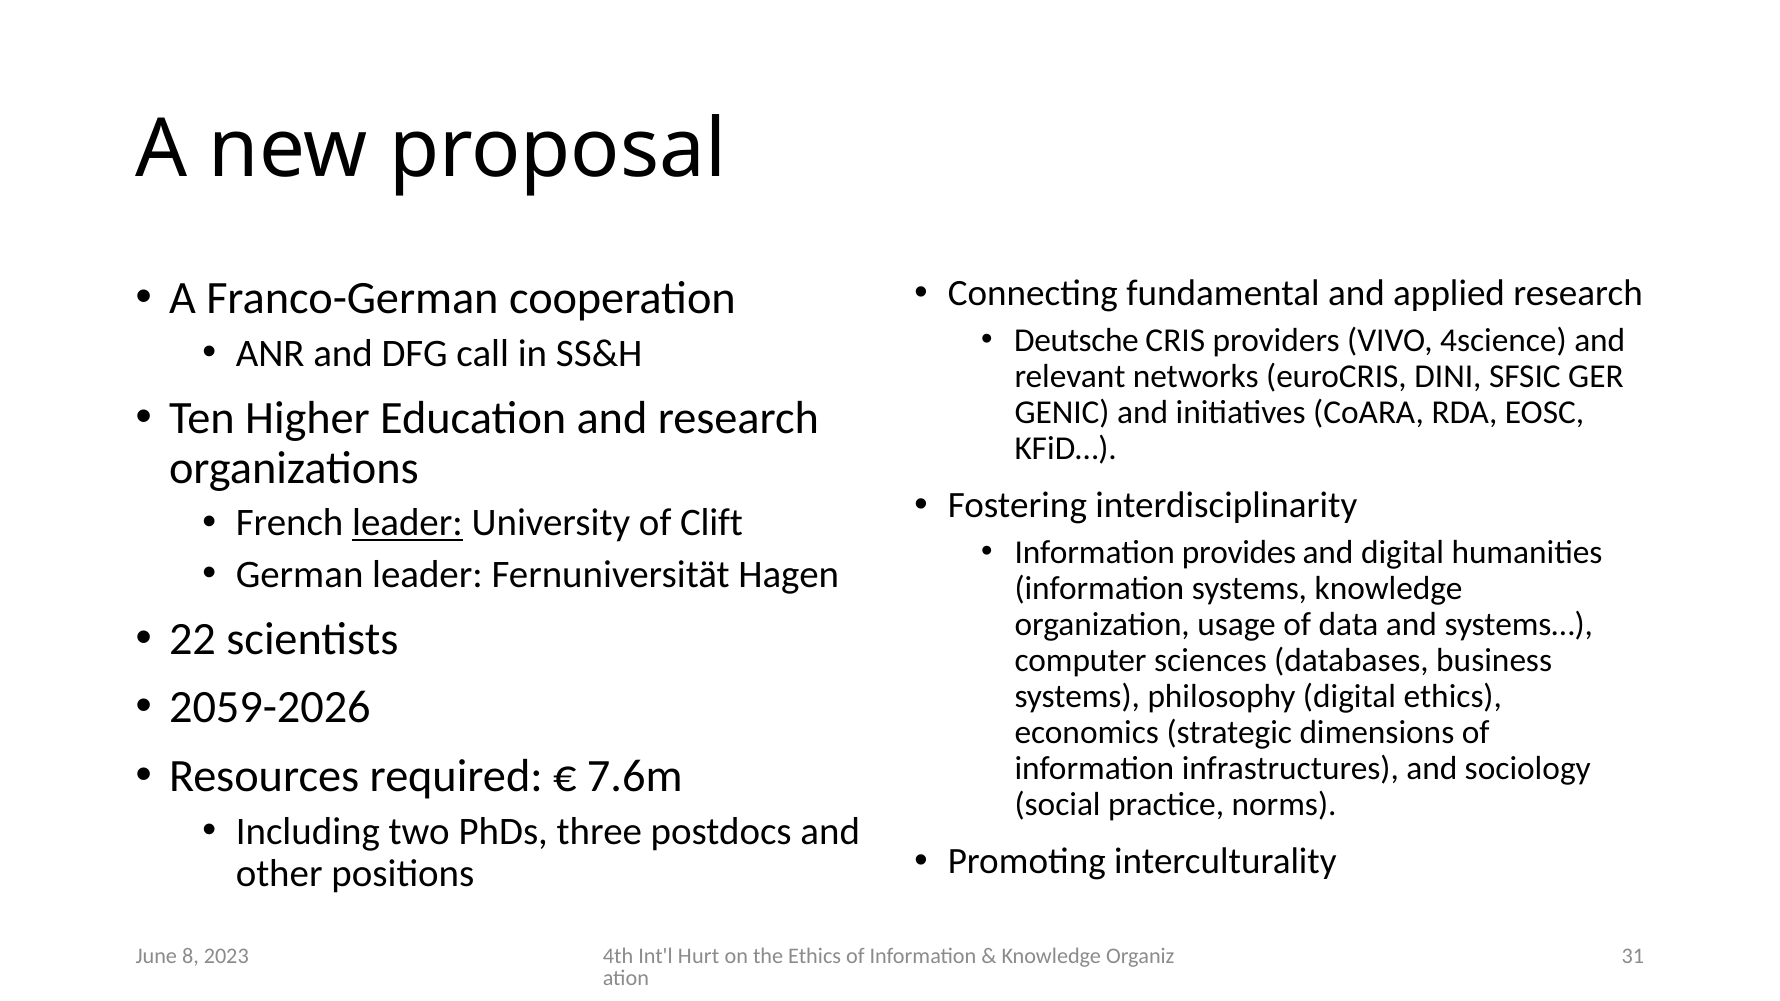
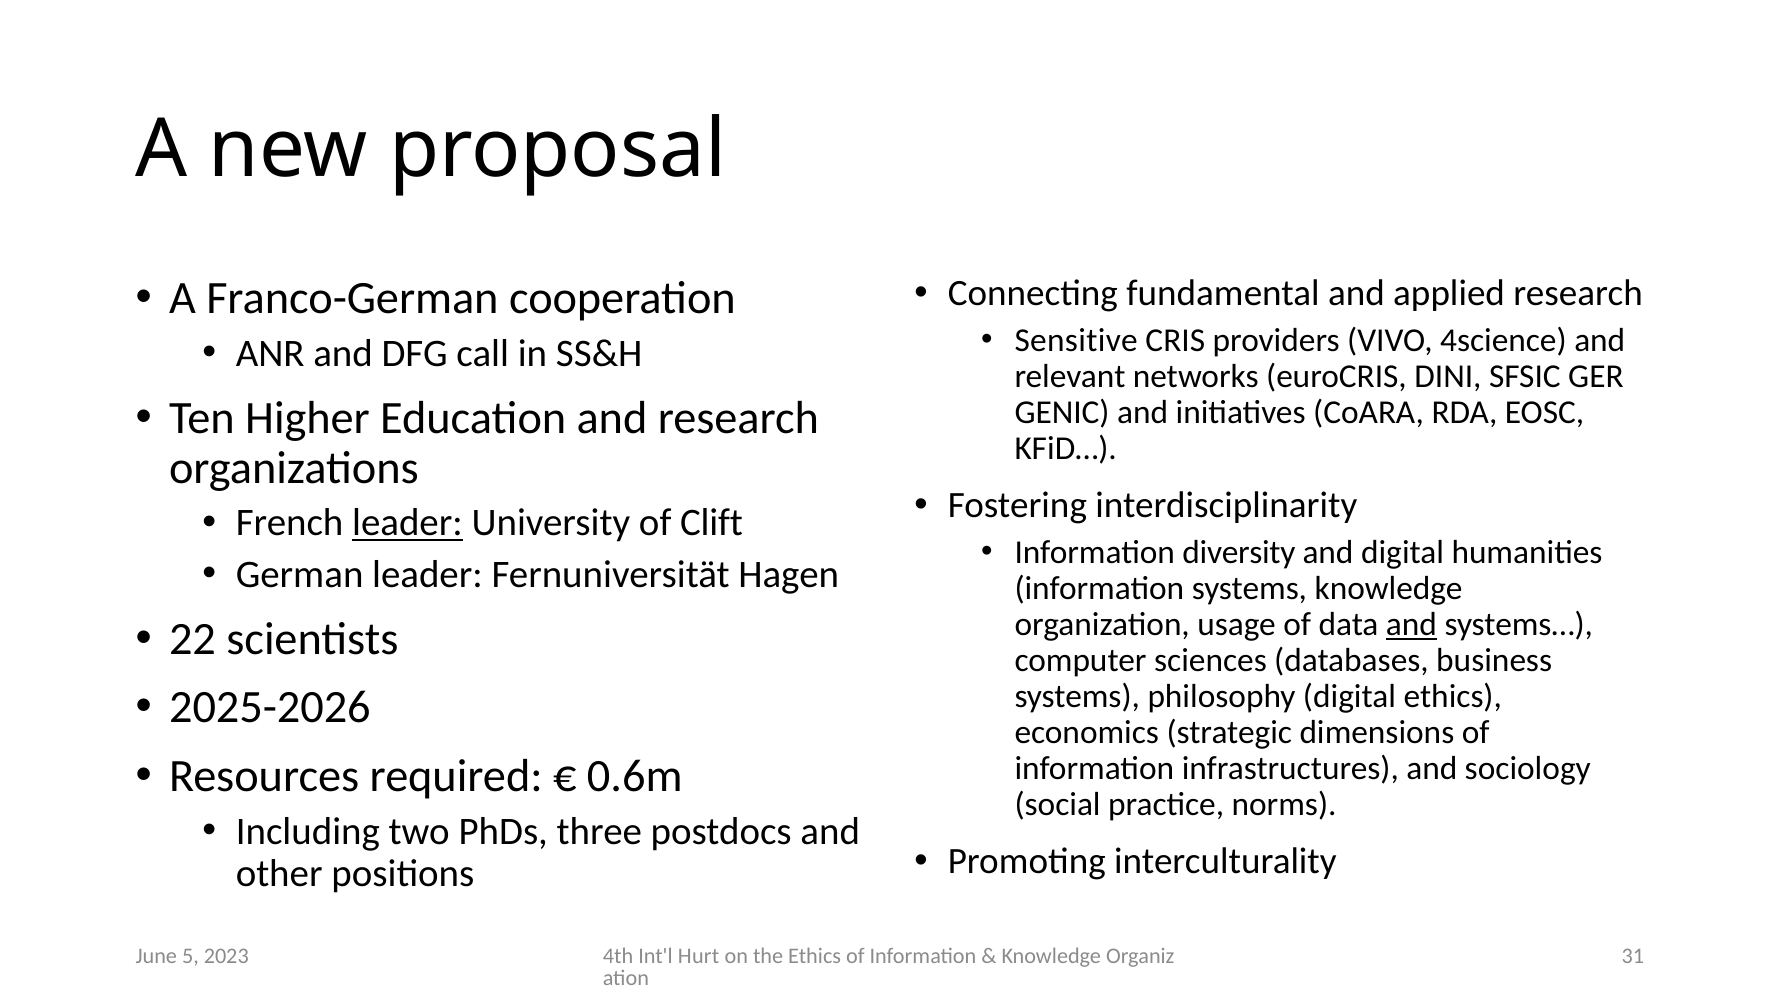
Deutsche: Deutsche -> Sensitive (1076, 340)
provides: provides -> diversity (1239, 552)
and underline: none -> present (1411, 625)
2059-2026: 2059-2026 -> 2025-2026 (270, 708)
7.6m: 7.6m -> 0.6m (635, 776)
8: 8 -> 5 (190, 956)
